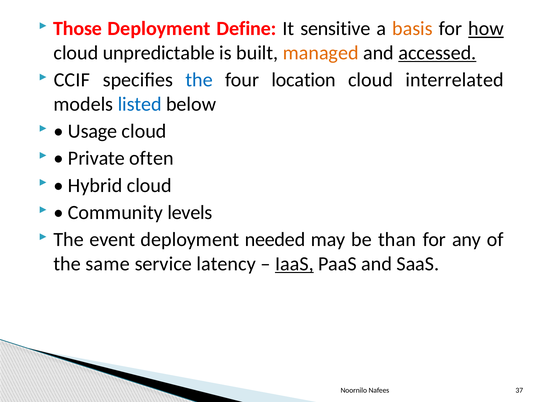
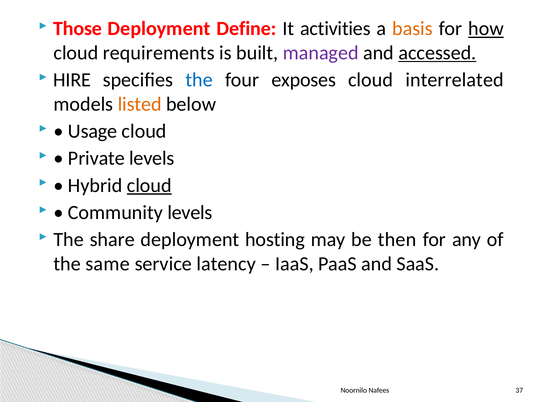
sensitive: sensitive -> activities (335, 29)
unpredictable: unpredictable -> requirements (159, 53)
managed colour: orange -> purple (321, 53)
CCIF: CCIF -> HIRE (72, 80)
location: location -> exposes (304, 80)
listed colour: blue -> orange (140, 104)
Private often: often -> levels (152, 158)
cloud underline: none -> present (149, 185)
event: event -> share (112, 240)
needed: needed -> hosting (275, 240)
than: than -> then (397, 240)
IaaS underline: present -> none (294, 264)
